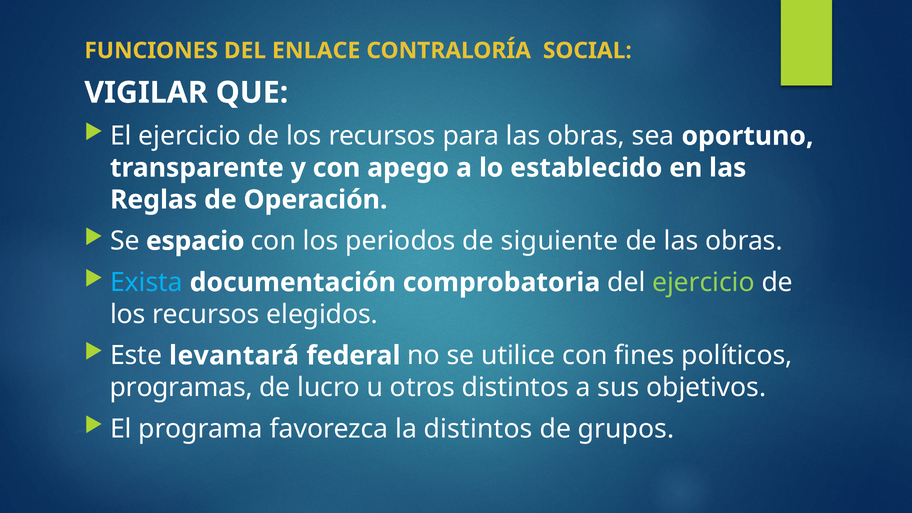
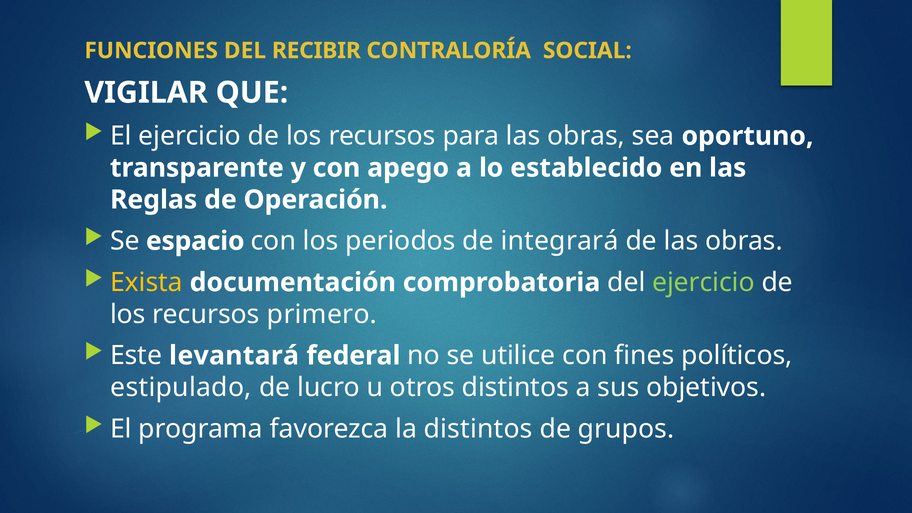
ENLACE: ENLACE -> RECIBIR (316, 51)
siguiente: siguiente -> integrará (560, 241)
Exista colour: light blue -> yellow (146, 282)
elegidos: elegidos -> primero (322, 314)
programas: programas -> estipulado (181, 388)
